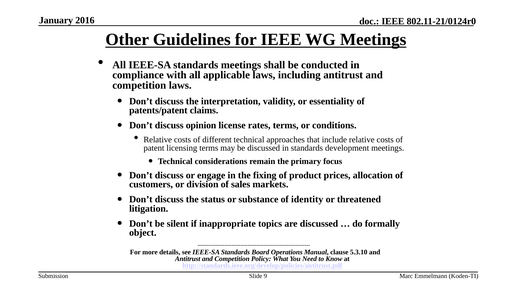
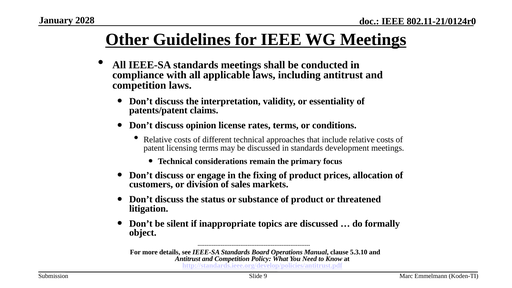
2016: 2016 -> 2028 (85, 20)
substance of identity: identity -> product (307, 199)
